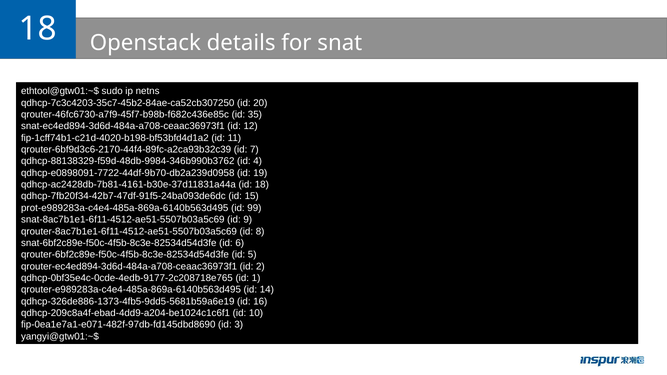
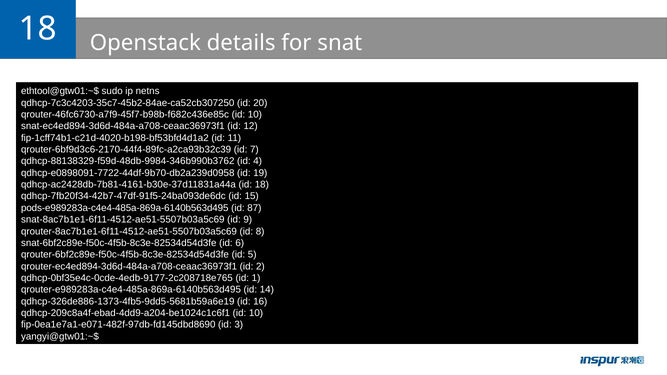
qrouter-46fc6730-a7f9-45f7-b98b-f682c436e85c id 35: 35 -> 10 (255, 115)
prot-e989283a-c4e4-485a-869a-6140b563d495: prot-e989283a-c4e4-485a-869a-6140b563d495 -> pods-e989283a-c4e4-485a-869a-6140b563d495 (125, 208)
99: 99 -> 87 (254, 208)
